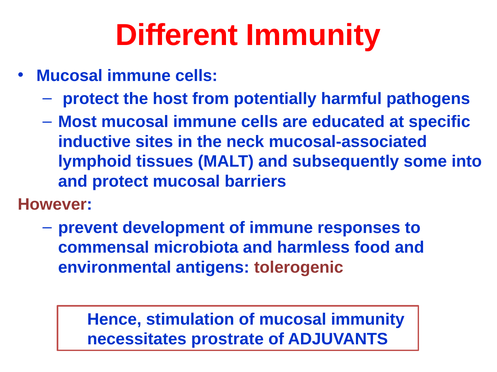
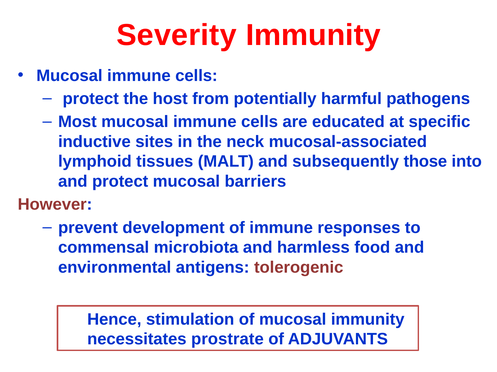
Different: Different -> Severity (176, 35)
some: some -> those (425, 162)
